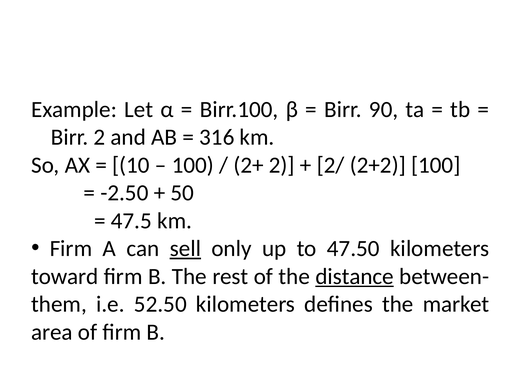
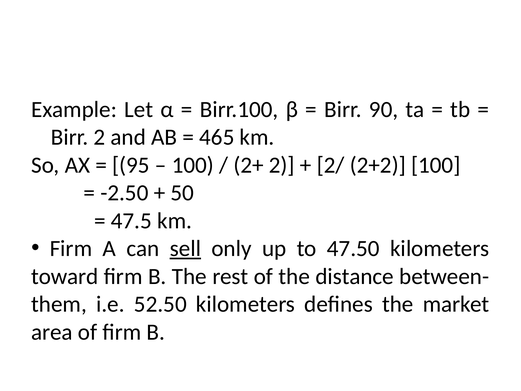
316: 316 -> 465 (217, 137)
10: 10 -> 95 (131, 165)
distance underline: present -> none (355, 276)
